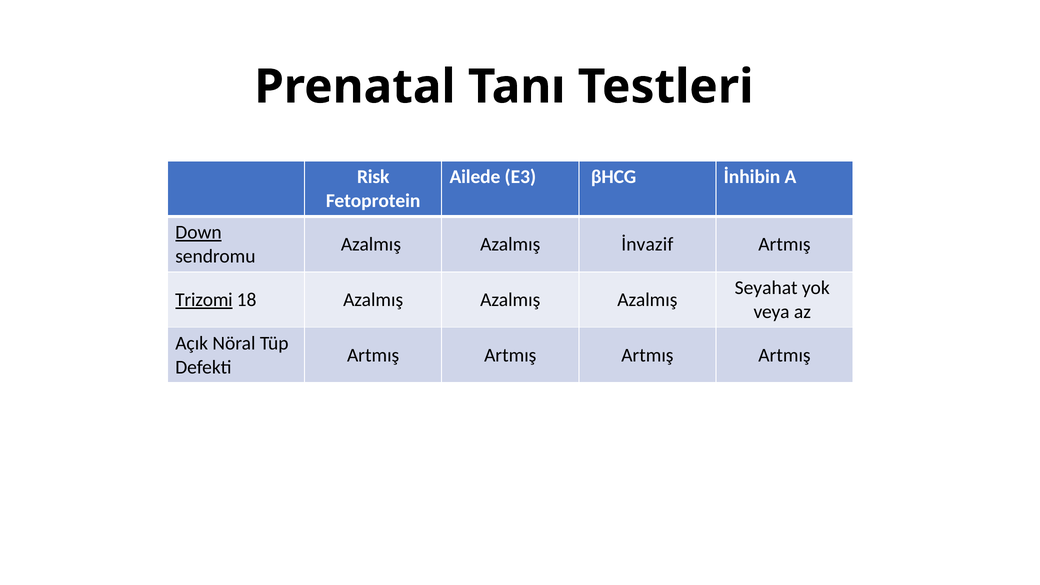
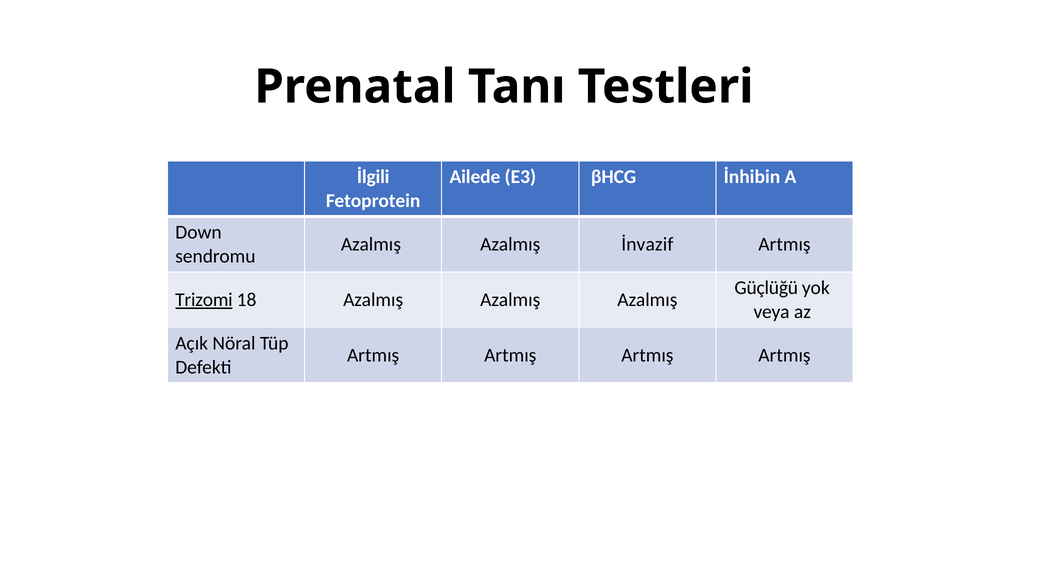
Risk: Risk -> İlgili (373, 177)
Down underline: present -> none (198, 232)
Seyahat: Seyahat -> Güçlüğü (766, 288)
